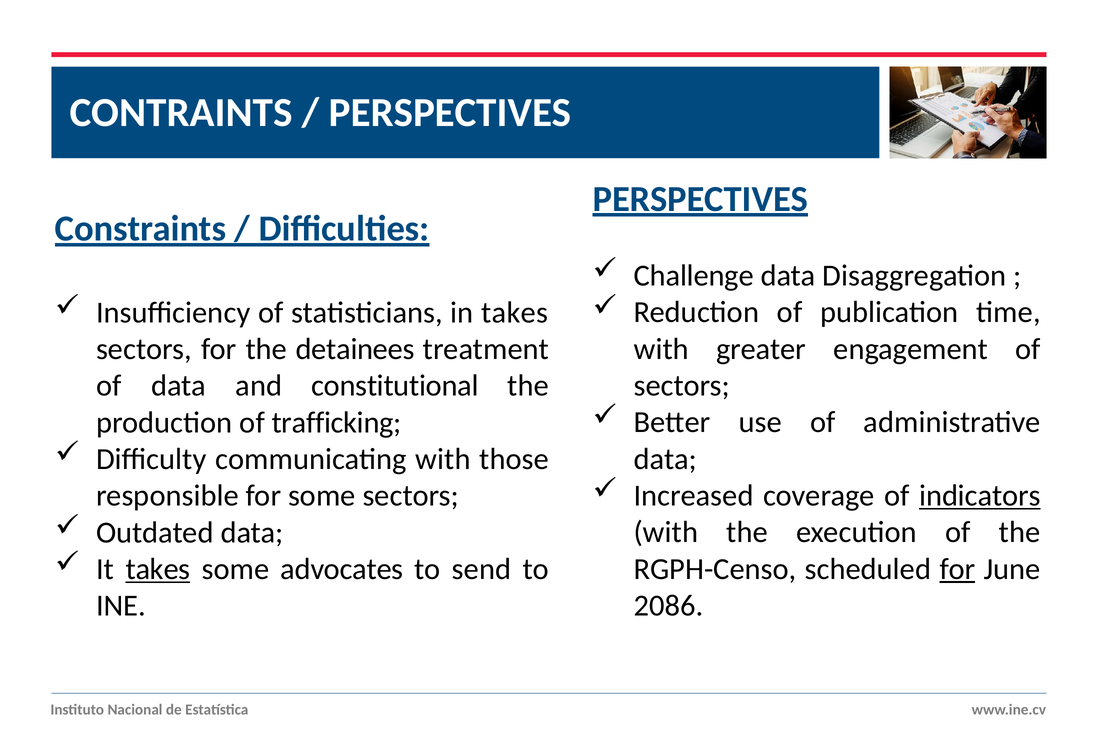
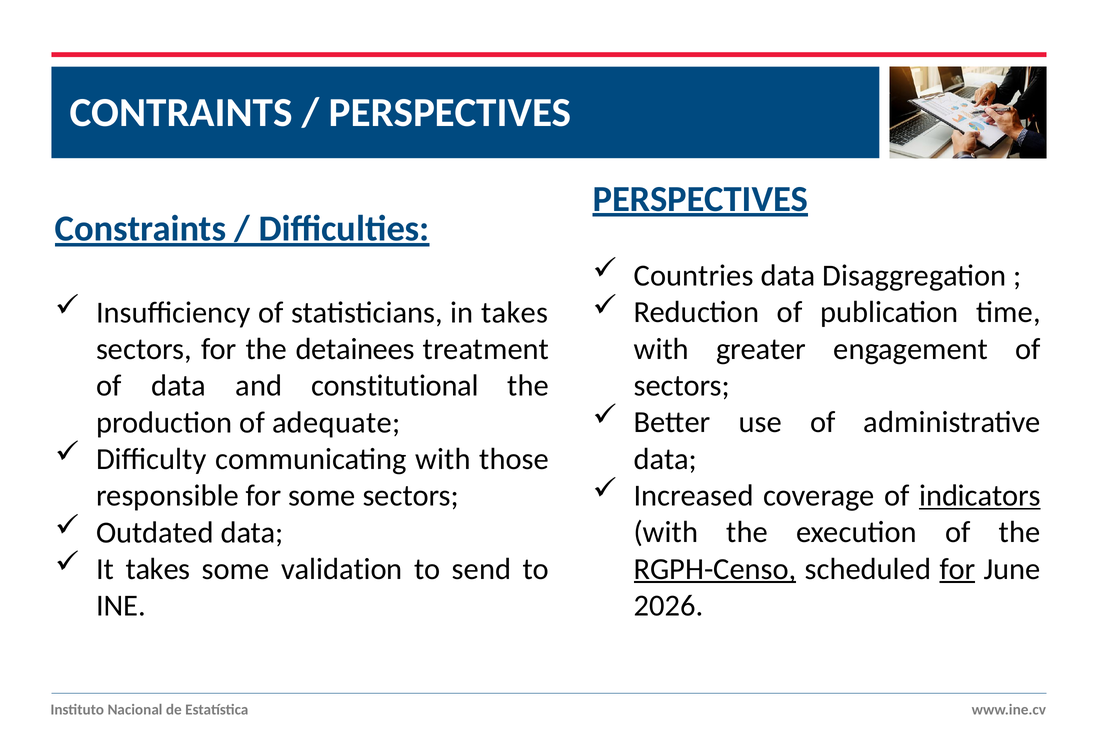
Challenge: Challenge -> Countries (694, 275)
trafficking: trafficking -> adequate (336, 422)
takes underline: present -> none (158, 569)
advocates: advocates -> validation (342, 569)
RGPH-Censo underline: none -> present (715, 568)
2086: 2086 -> 2026 (669, 605)
